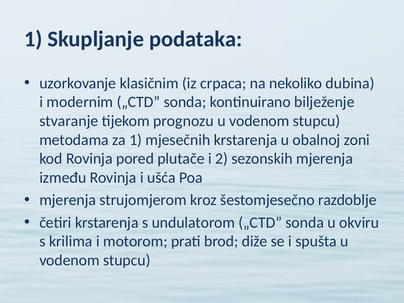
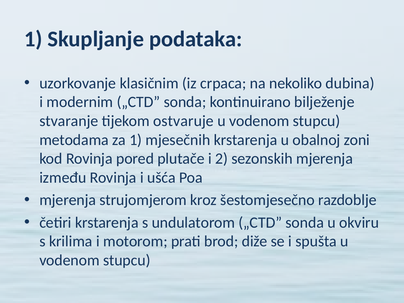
prognozu: prognozu -> ostvaruje (183, 121)
